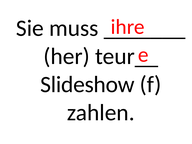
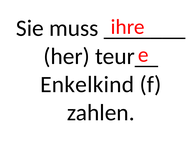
Slideshow: Slideshow -> Enkelkind (87, 85)
